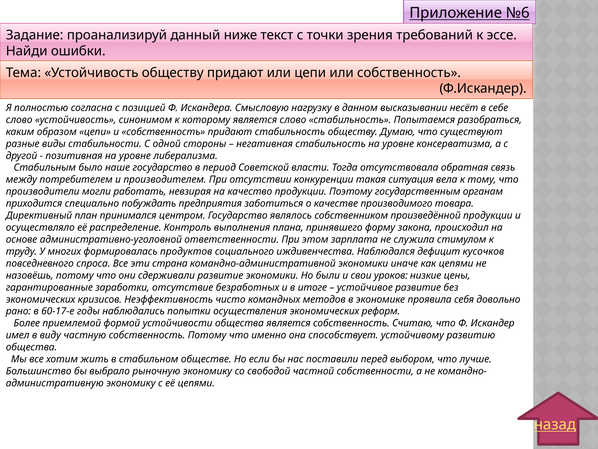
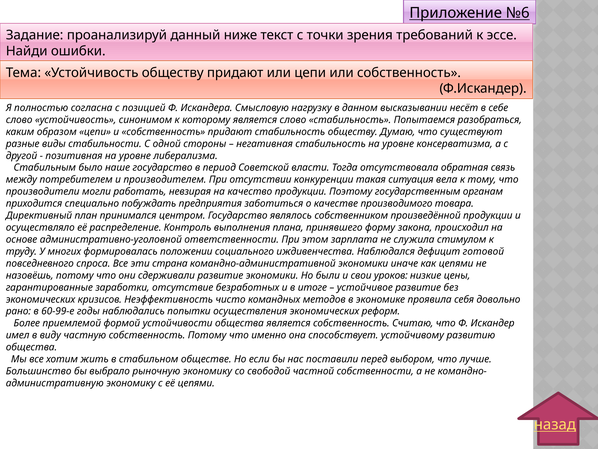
продуктов: продуктов -> положении (186, 251)
кусочков: кусочков -> готовой (483, 251)
60-17-е: 60-17-е -> 60-99-е (58, 311)
